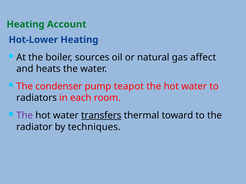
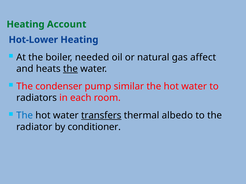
sources: sources -> needed (92, 57)
the underline: none -> present (70, 69)
teapot: teapot -> similar (129, 87)
The colour: purple -> blue (25, 116)
toward: toward -> albedo (177, 116)
techniques: techniques -> conditioner (94, 127)
